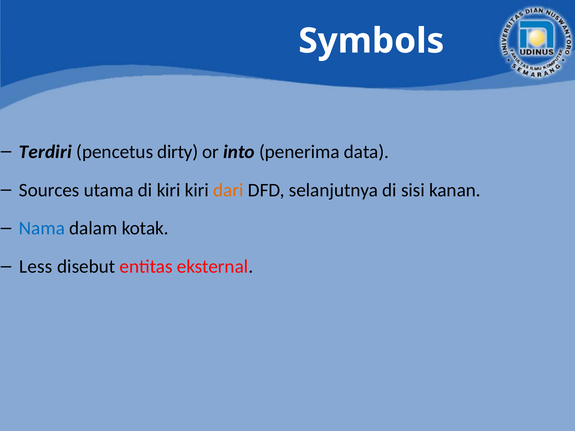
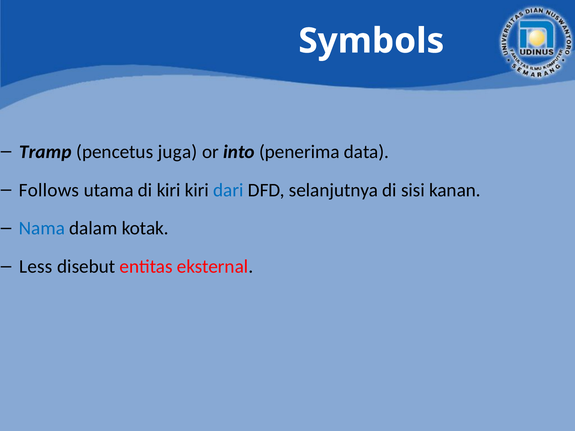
Terdiri: Terdiri -> Tramp (45, 152)
dirty: dirty -> juga (178, 152)
Sources: Sources -> Follows (49, 190)
dari colour: orange -> blue (228, 190)
